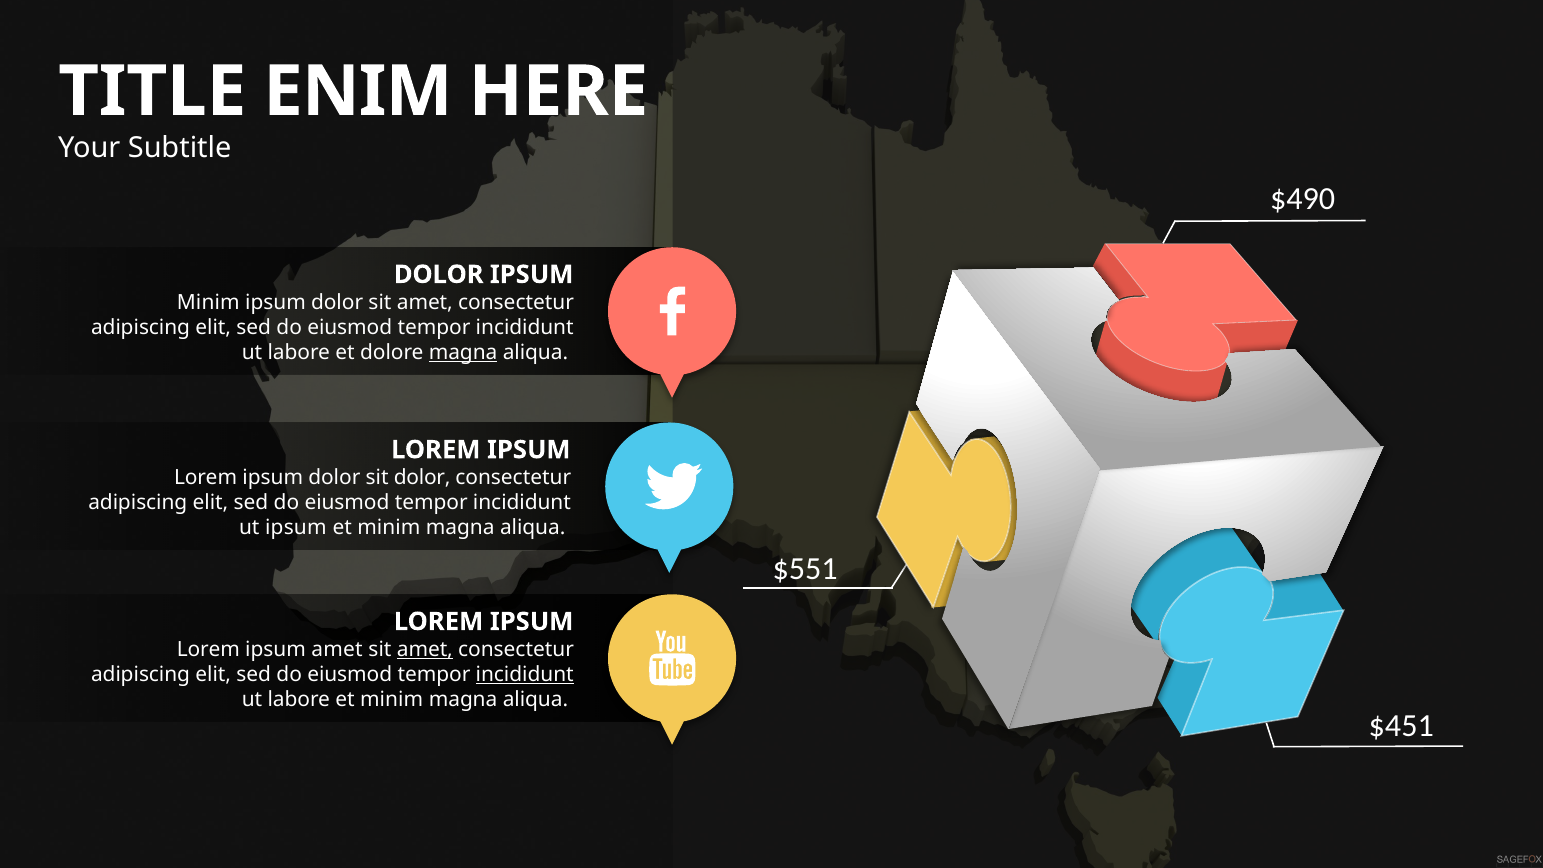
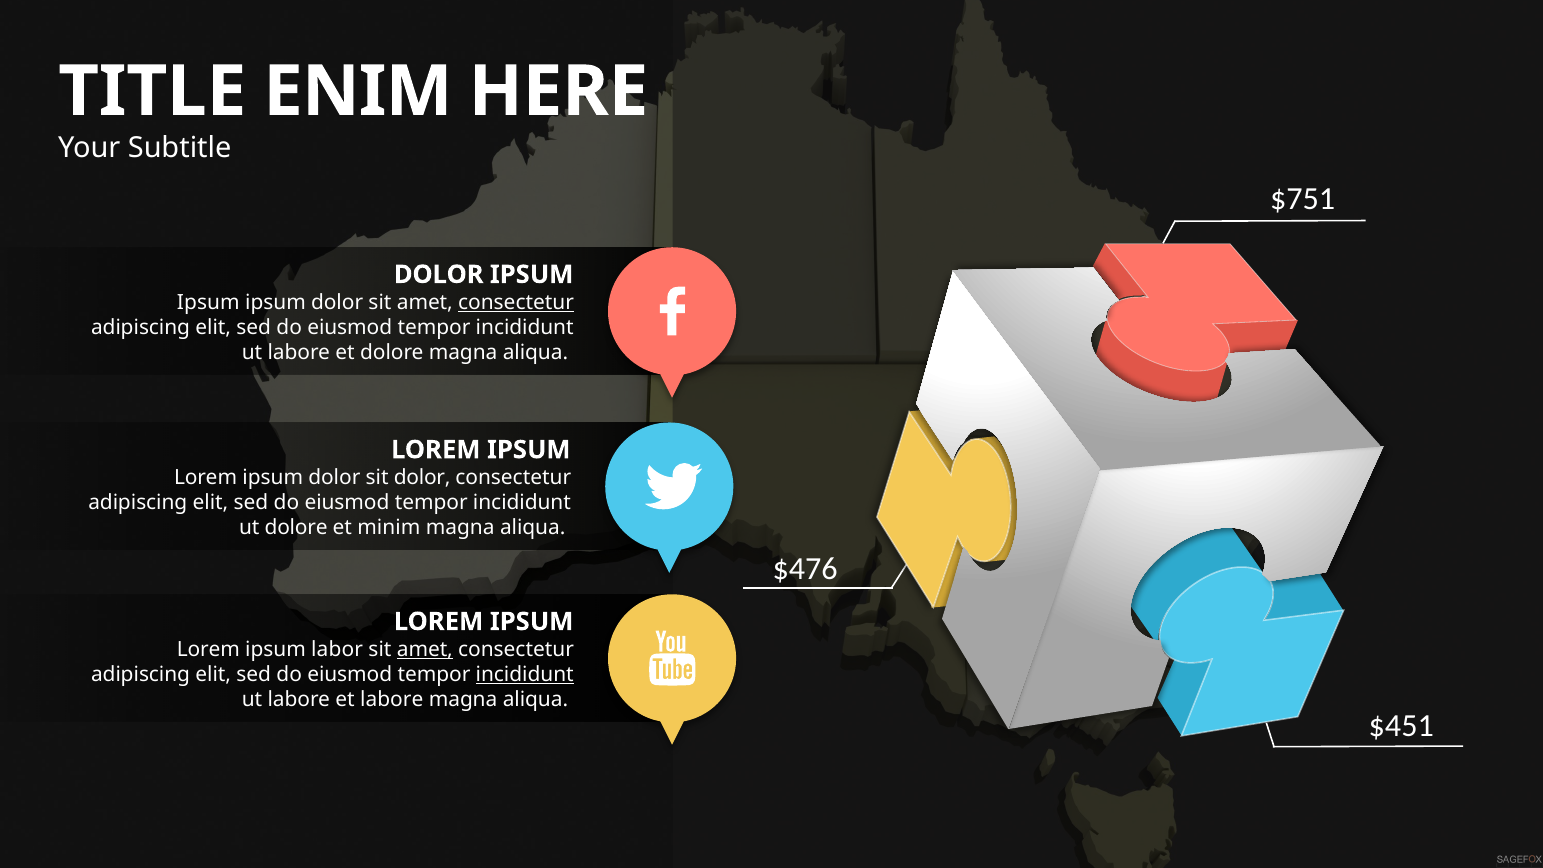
$490: $490 -> $751 (1303, 199)
Minim: Minim -> Ipsum (208, 302)
consectetur underline: none -> present (516, 302)
magna underline: present -> none (463, 352)
ut ipsum: ipsum -> dolore (296, 528)
$551: $551 -> $476 (805, 569)
ipsum amet: amet -> labor (337, 649)
labore et minim: minim -> labore (392, 699)
